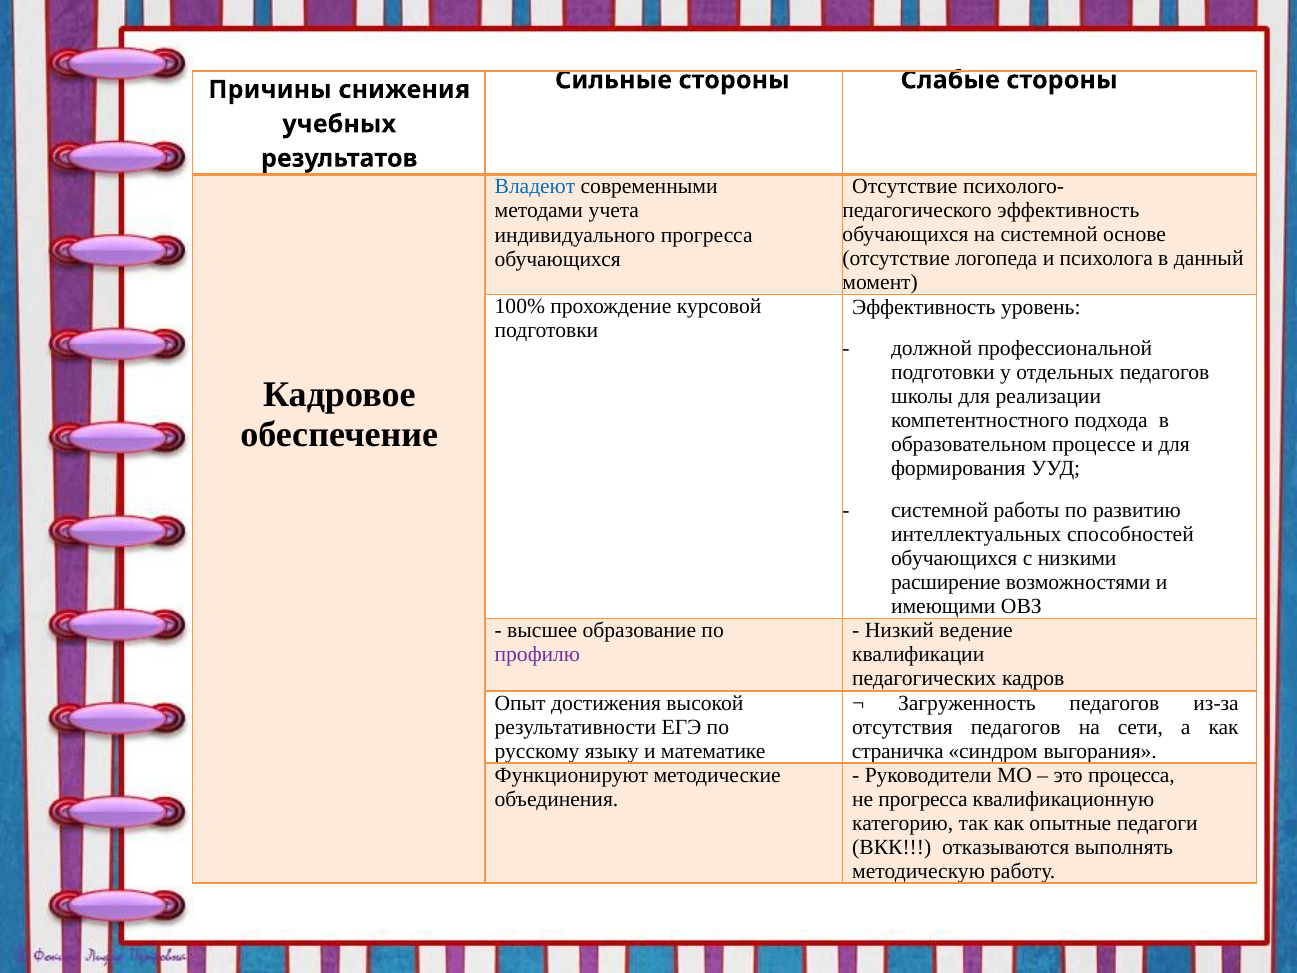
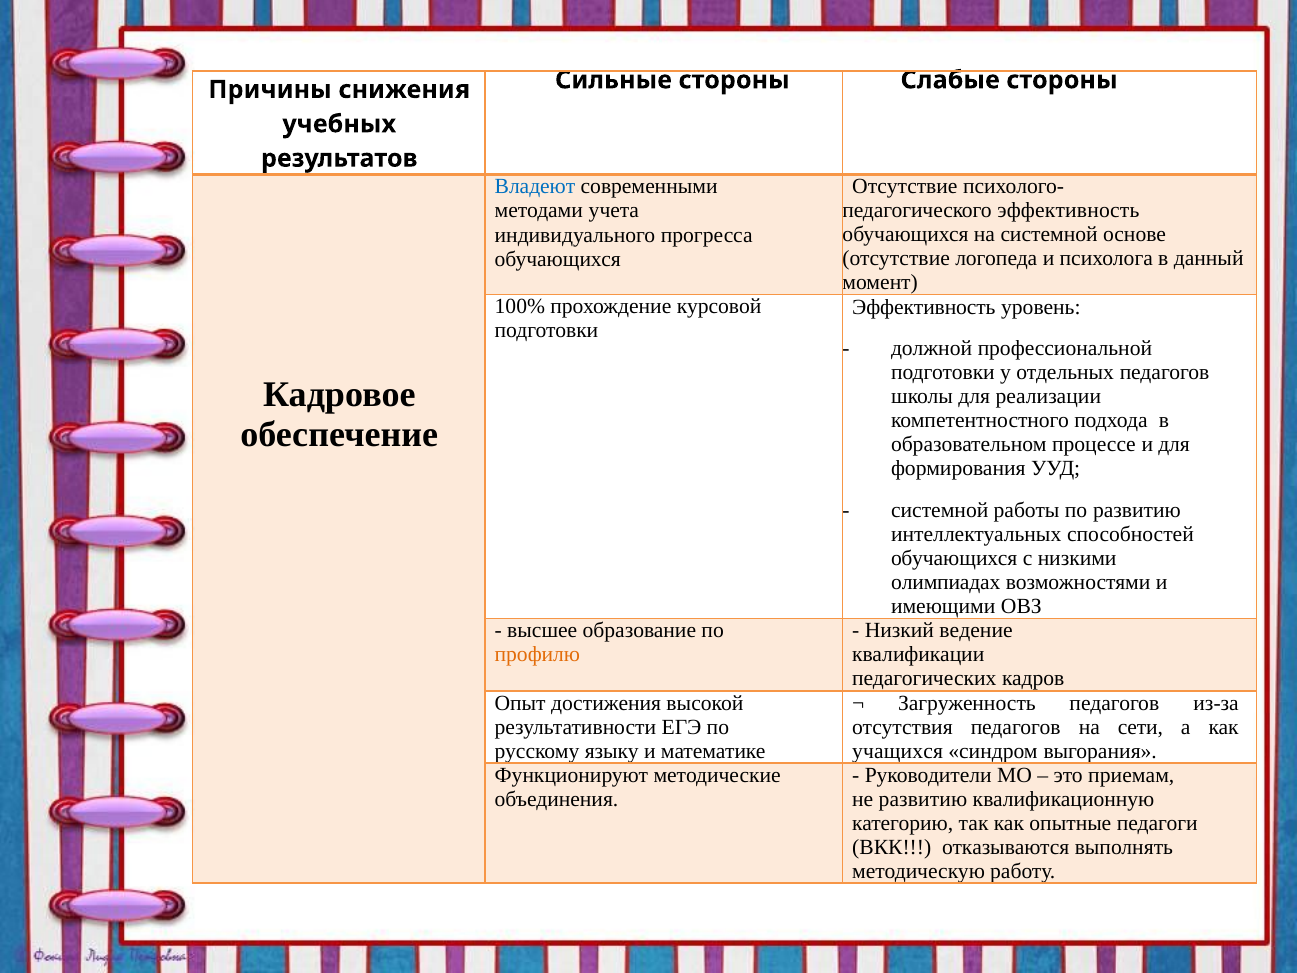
расширение: расширение -> олимпиадах (946, 583)
профилю colour: purple -> orange (537, 655)
страничка: страничка -> учащихся (898, 751)
процесса: процесса -> приемам (1131, 775)
не прогресса: прогресса -> развитию (923, 799)
